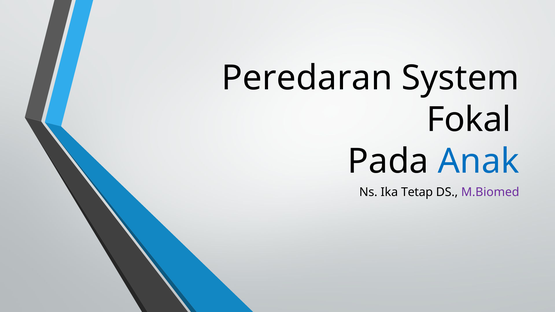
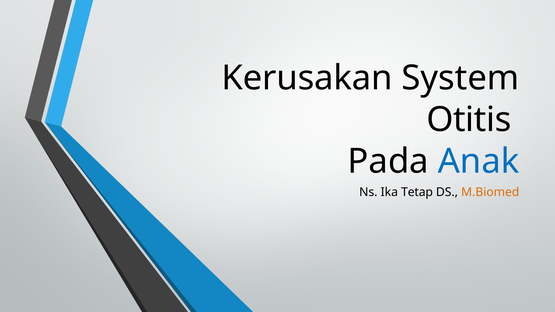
Peredaran: Peredaran -> Kerusakan (307, 78)
Fokal: Fokal -> Otitis (469, 120)
M.Biomed colour: purple -> orange (490, 192)
